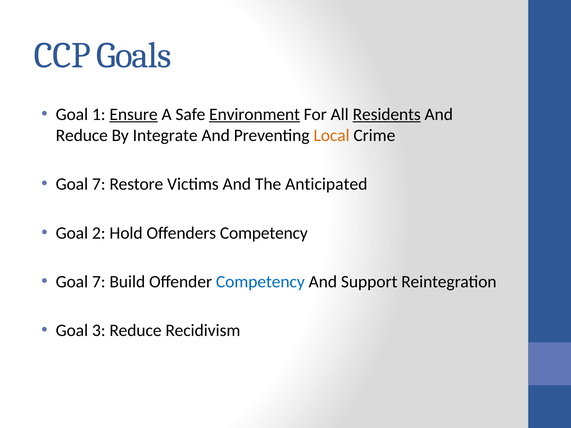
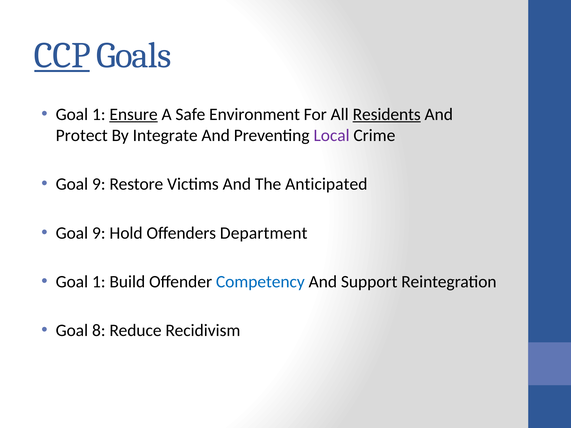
CCP underline: none -> present (62, 55)
Environment underline: present -> none (255, 114)
Reduce: Reduce -> Protect (82, 135)
Local colour: orange -> purple (332, 135)
7: 7 -> 9 (99, 184)
2: 2 -> 9 (99, 233)
Offenders Competency: Competency -> Department (264, 233)
7: 7 -> 1 (99, 282)
3: 3 -> 8 (99, 331)
